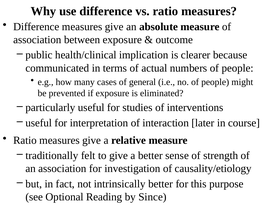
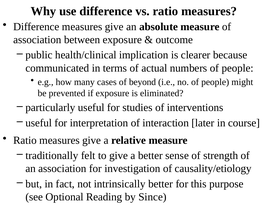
general: general -> beyond (142, 82)
